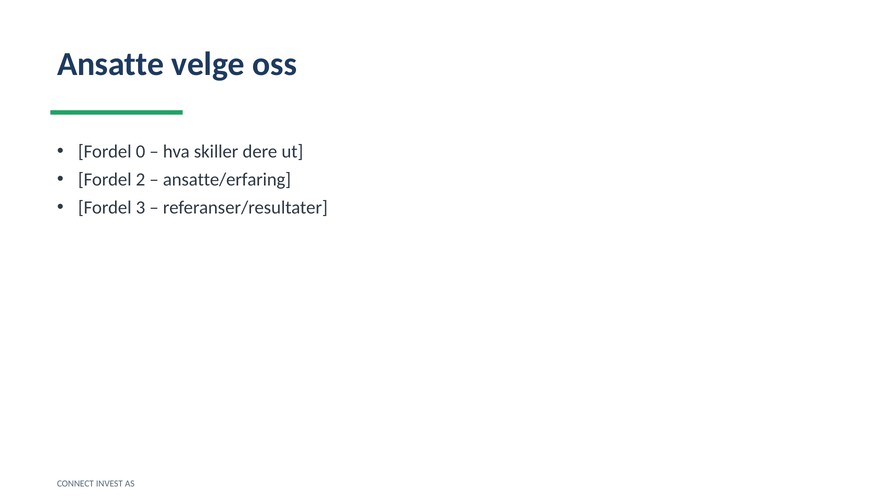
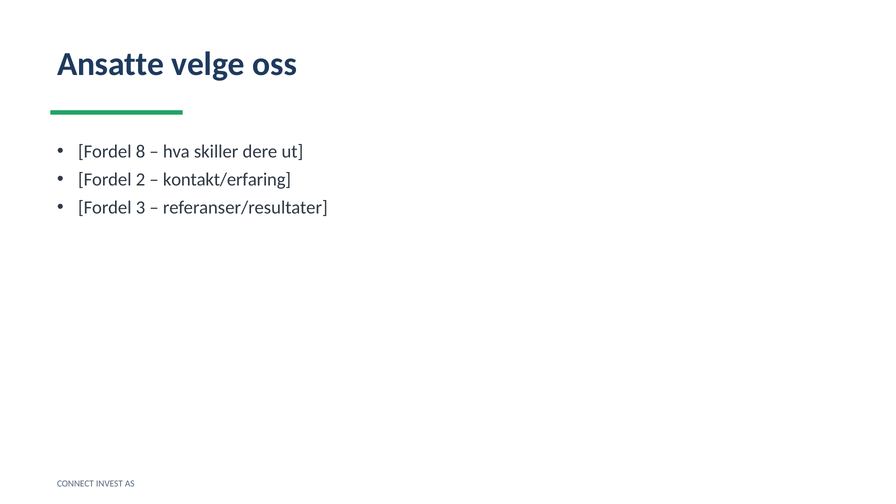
0: 0 -> 8 (141, 152)
ansatte/erfaring: ansatte/erfaring -> kontakt/erfaring (227, 180)
